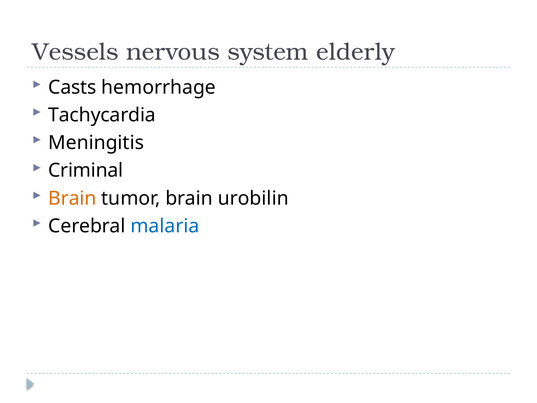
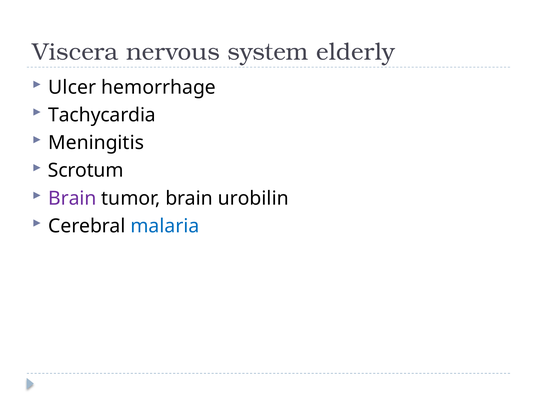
Vessels: Vessels -> Viscera (75, 52)
Casts: Casts -> Ulcer (72, 87)
Criminal: Criminal -> Scrotum (86, 170)
Brain colour: orange -> purple (72, 198)
